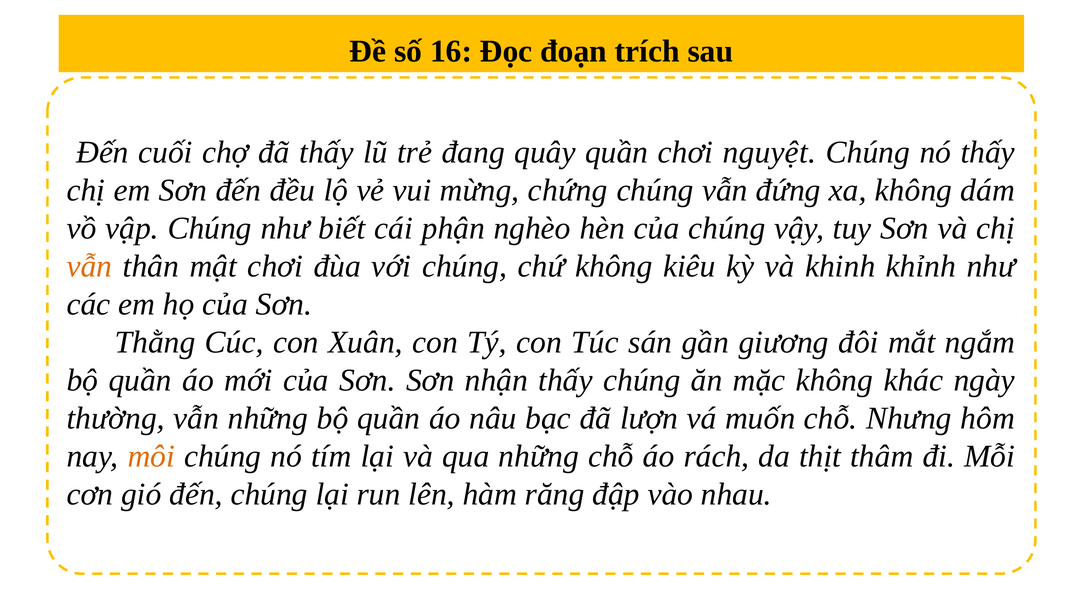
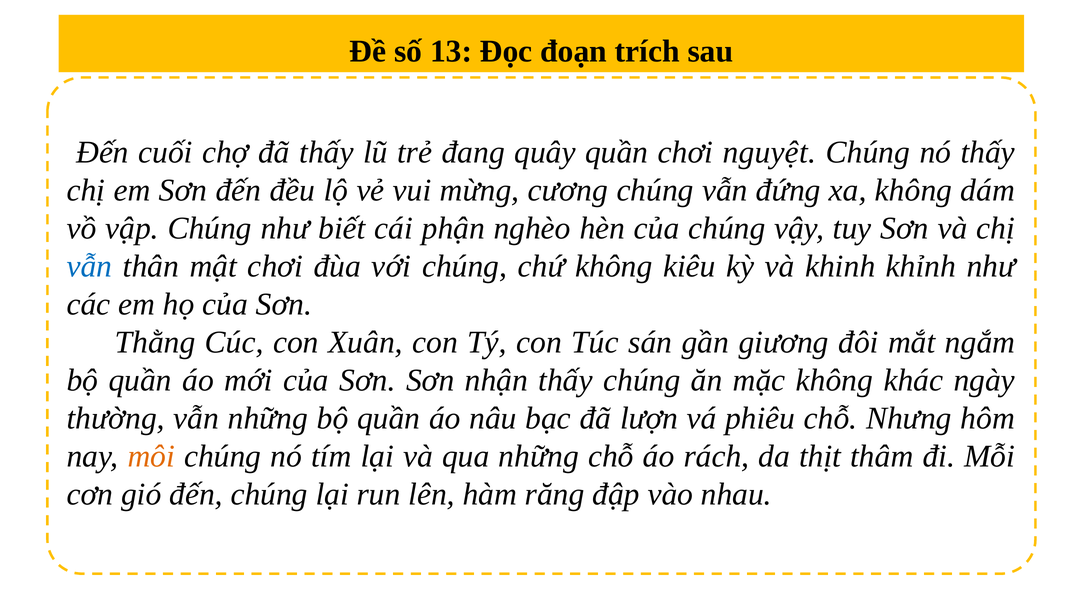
16: 16 -> 13 (451, 51)
chứng: chứng -> cương (568, 190)
vẫn colour: orange -> blue (89, 266)
muốn: muốn -> phiêu (760, 418)
